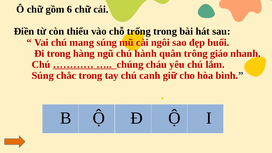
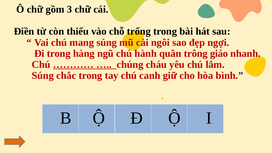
6: 6 -> 3 (70, 9)
buổi: buổi -> ngợi (218, 42)
